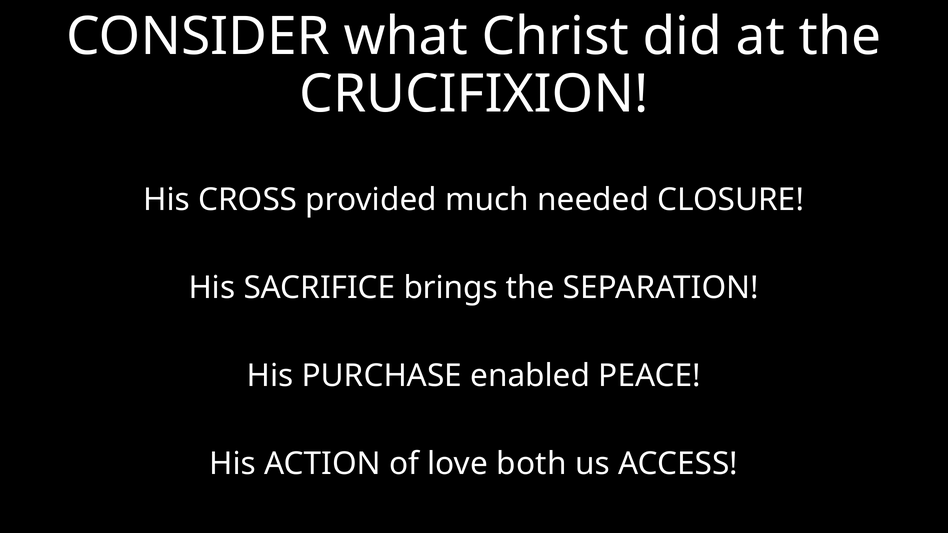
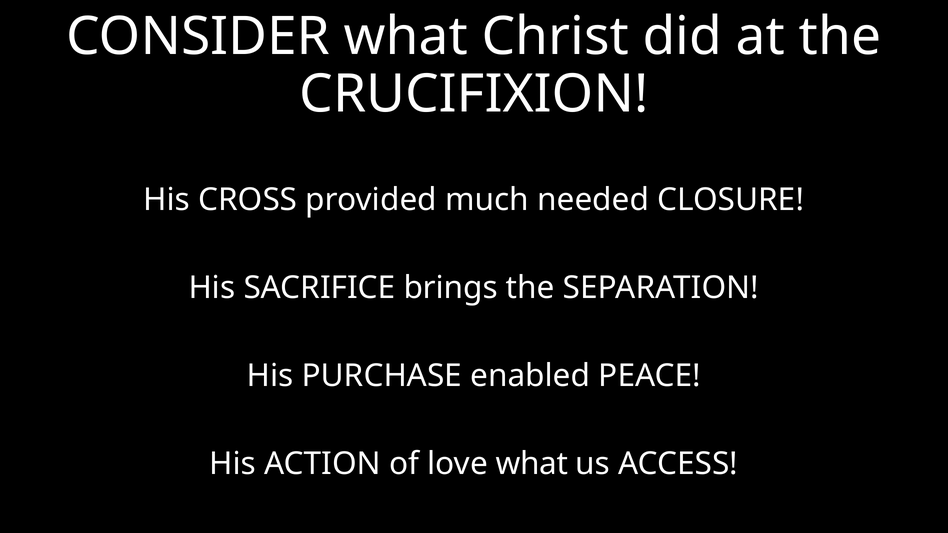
love both: both -> what (532, 464)
